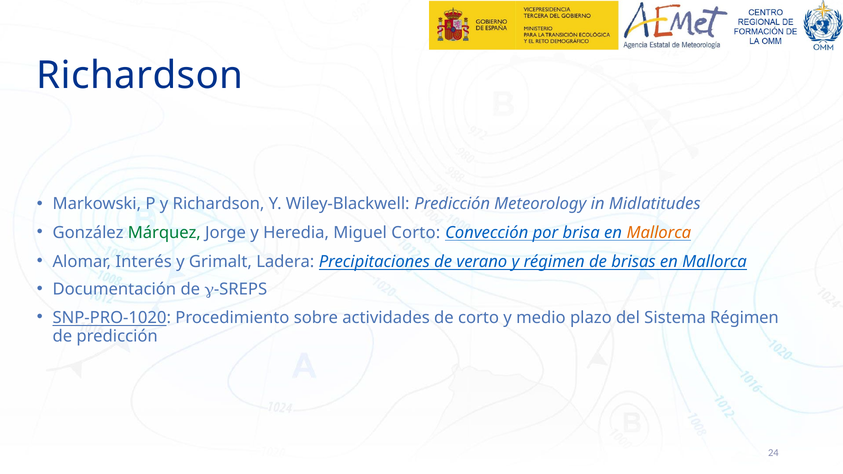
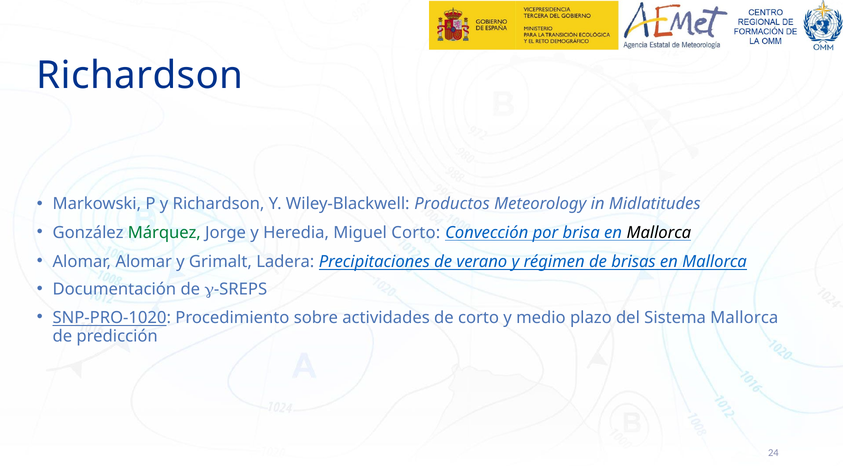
Wiley-Blackwell Predicción: Predicción -> Productos (452, 204)
Mallorca colour: orange -> black (659, 233)
Alomar Interés: Interés -> Alomar (144, 262)
Sistema Régimen: Régimen -> Mallorca (744, 318)
